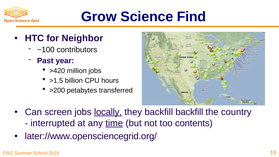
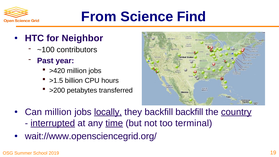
Grow: Grow -> From (99, 17)
Can screen: screen -> million (58, 112)
country underline: none -> present (236, 112)
interrupted underline: none -> present (53, 123)
contents: contents -> terminal (194, 123)
later://www.opensciencegrid.org/: later://www.opensciencegrid.org/ -> wait://www.opensciencegrid.org/ (91, 136)
